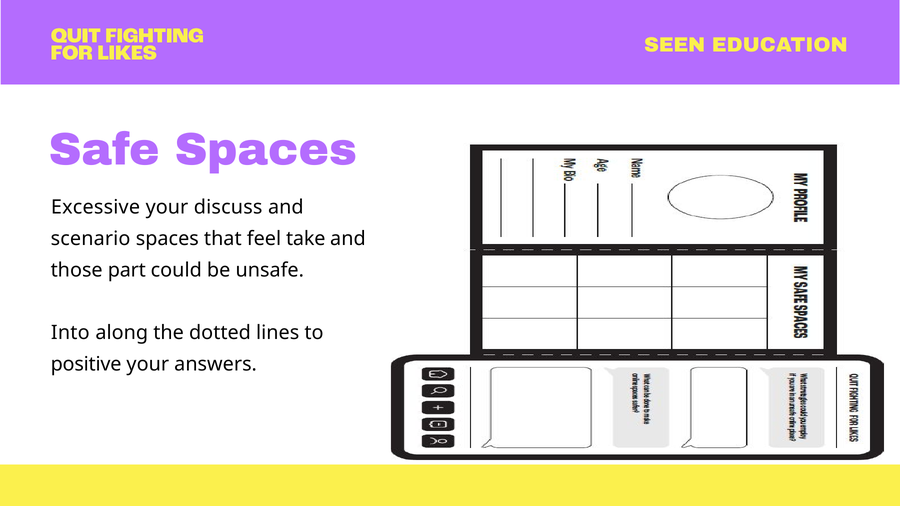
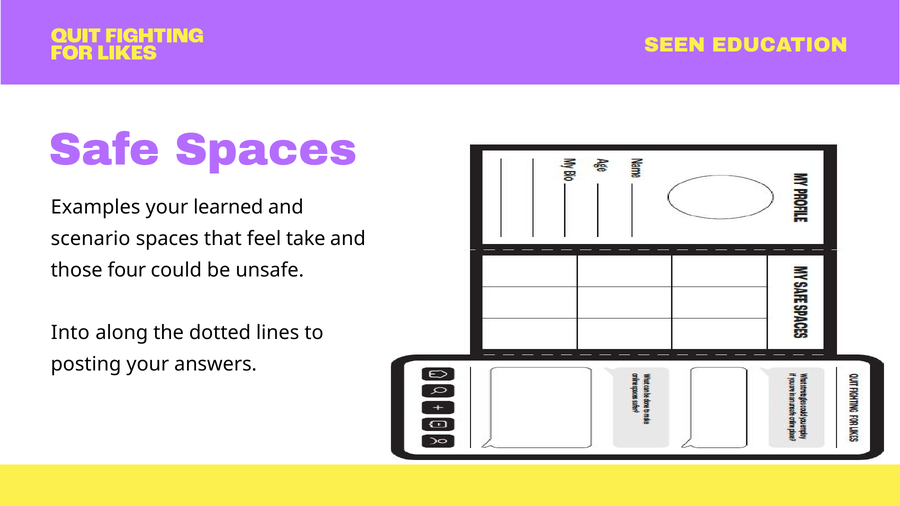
Excessive: Excessive -> Examples (96, 207)
discuss: discuss -> learned (228, 207)
part: part -> four (127, 270)
positive: positive -> posting (86, 364)
